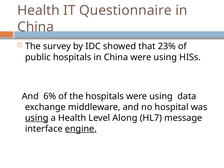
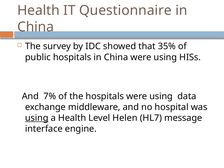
23%: 23% -> 35% (167, 46)
6%: 6% -> 7% (50, 96)
Along: Along -> Helen (125, 118)
engine underline: present -> none (81, 129)
